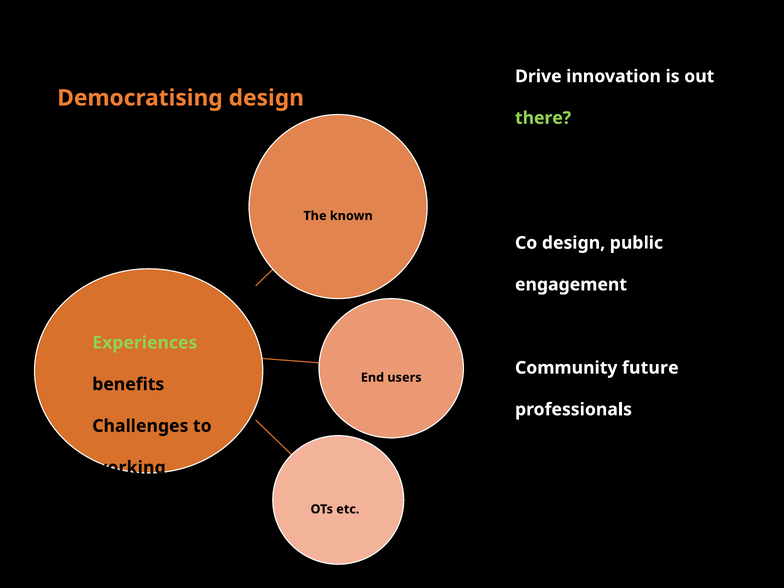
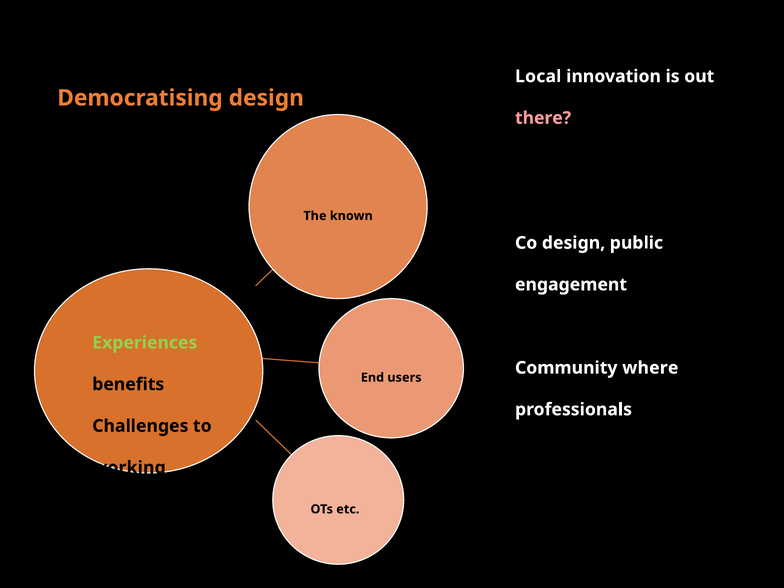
Drive: Drive -> Local (538, 76)
there colour: light green -> pink (543, 118)
future: future -> where (650, 368)
